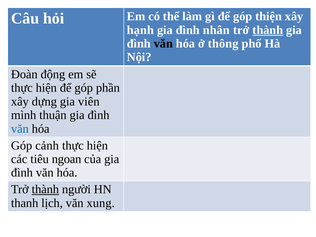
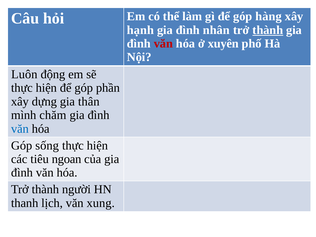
thiện: thiện -> hàng (269, 16)
văn colour: black -> red (163, 44)
thông: thông -> xuyên (223, 44)
Đoàn: Đoàn -> Luôn (24, 74)
viên: viên -> thân (89, 102)
thuận: thuận -> chăm (53, 115)
cảnh: cảnh -> sống (47, 145)
thành underline: present -> none (45, 189)
